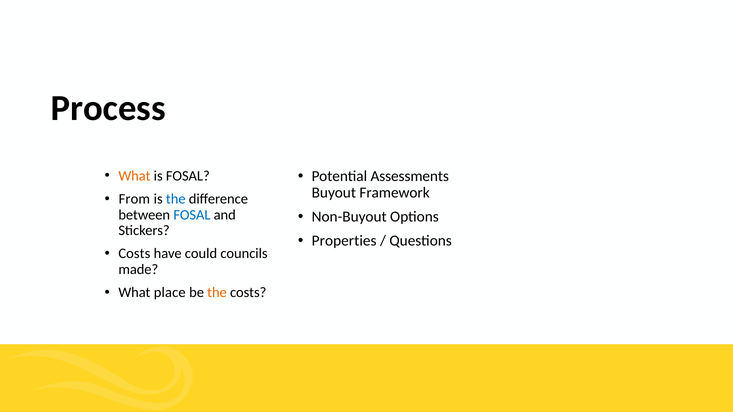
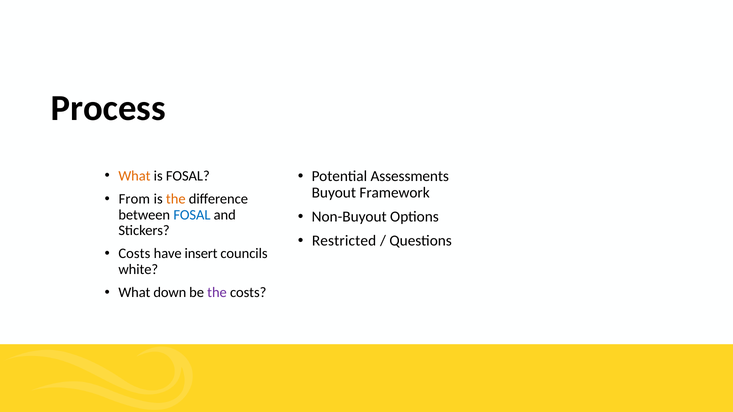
the colour: blue -> orange (176, 199)
Properties: Properties -> Restricted (344, 241)
could: could -> insert (201, 254)
made: made -> white (138, 270)
place: place -> down (170, 293)
the colour: orange -> purple (217, 293)
